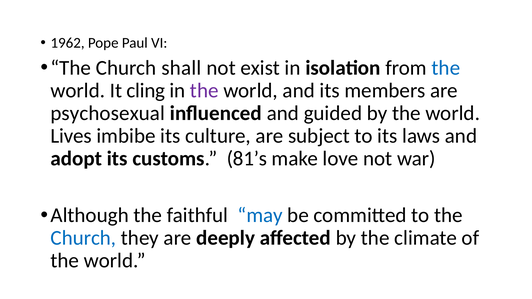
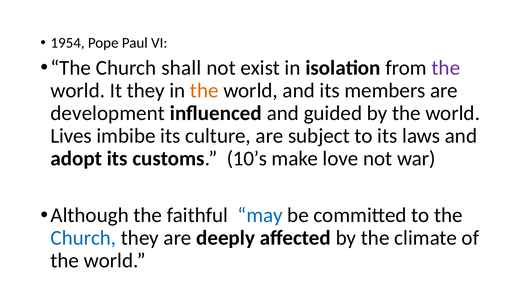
1962: 1962 -> 1954 (68, 43)
the colour: blue -> purple (446, 68)
It cling: cling -> they (146, 91)
the colour: purple -> orange (204, 91)
psychosexual: psychosexual -> development (108, 113)
81’s: 81’s -> 10’s (247, 159)
